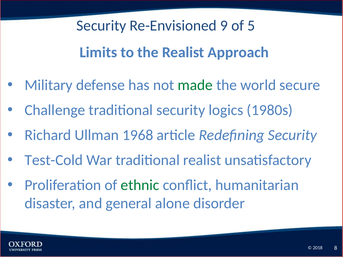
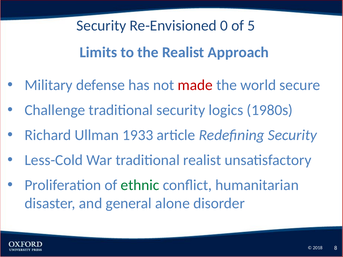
9: 9 -> 0 (224, 26)
made colour: green -> red (195, 85)
1968: 1968 -> 1933 (138, 135)
Test-Cold: Test-Cold -> Less-Cold (54, 160)
